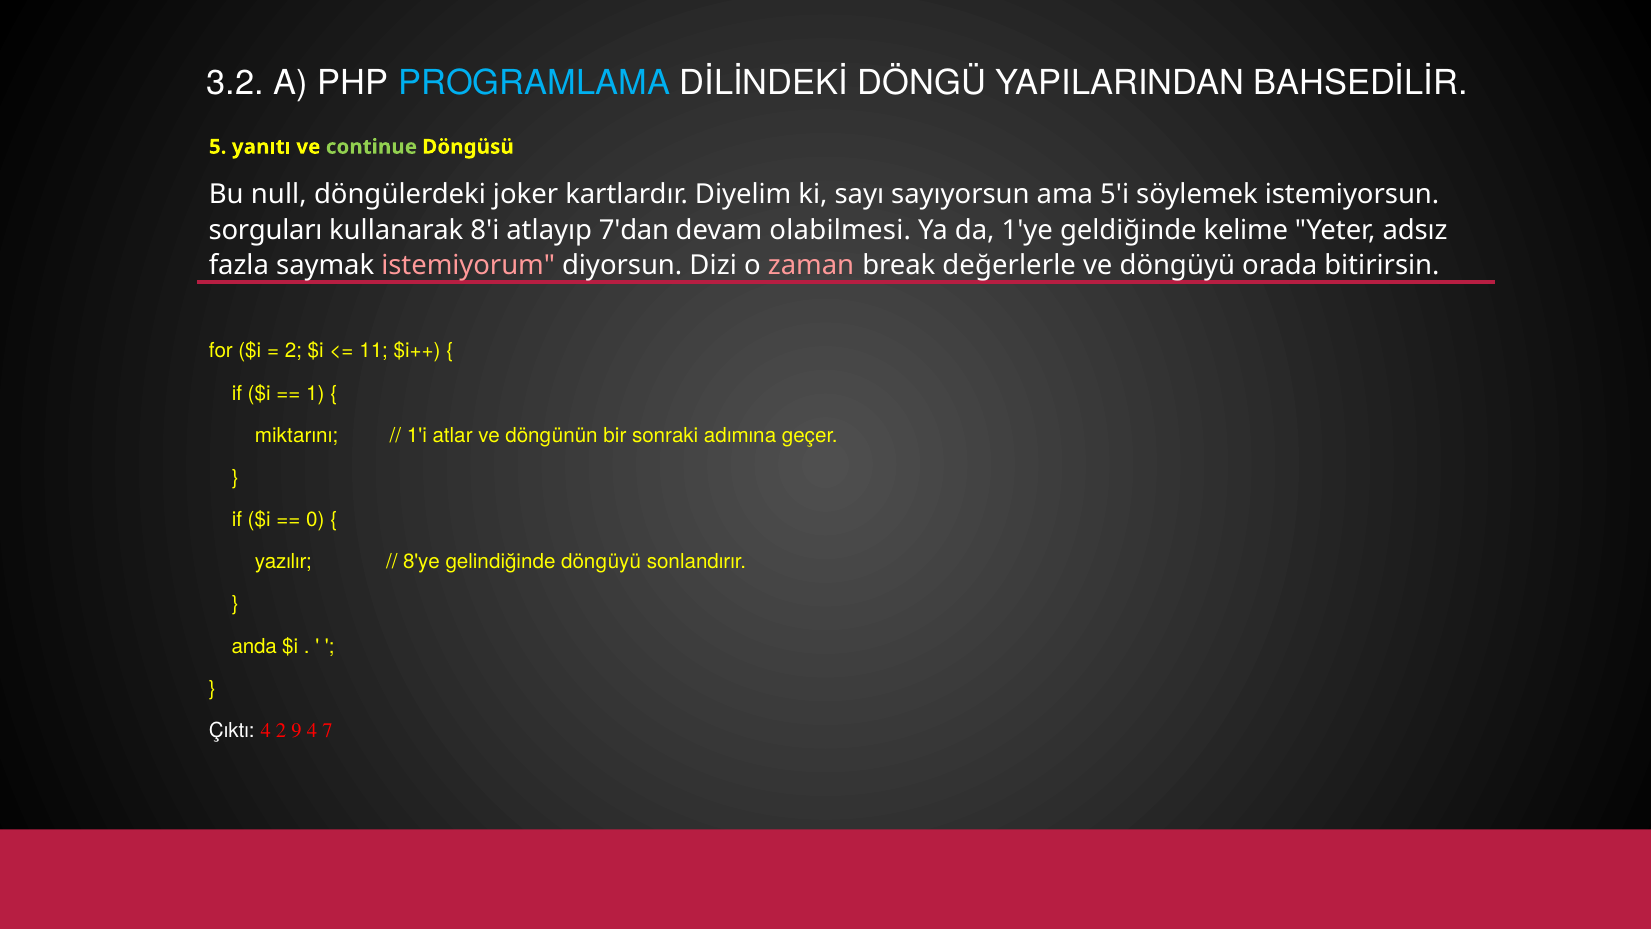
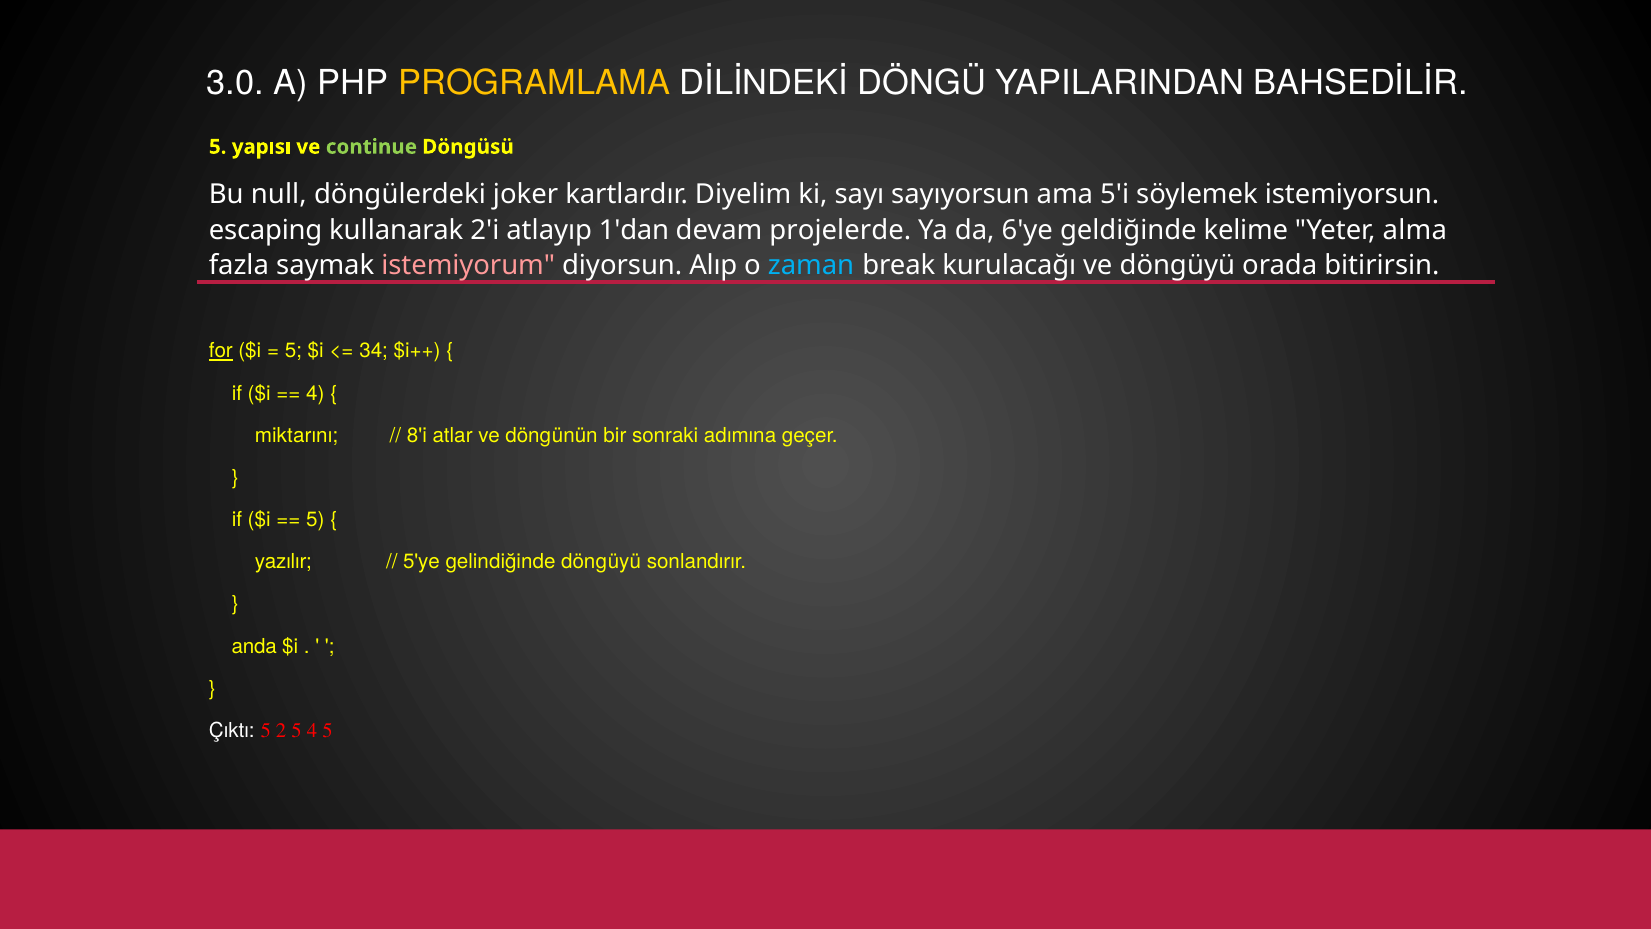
3.2: 3.2 -> 3.0 (235, 83)
PROGRAMLAMA colour: light blue -> yellow (534, 83)
yanıtı: yanıtı -> yapısı (261, 147)
sorguları: sorguları -> escaping (266, 230)
8'i: 8'i -> 2'i (485, 230)
7'dan: 7'dan -> 1'dan (634, 230)
olabilmesi: olabilmesi -> projelerde (840, 230)
1'ye: 1'ye -> 6'ye (1027, 230)
adsız: adsız -> alma (1415, 230)
Dizi: Dizi -> Alıp (713, 266)
zaman colour: pink -> light blue (811, 266)
değerlerle: değerlerle -> kurulacağı (1009, 266)
for underline: none -> present (221, 351)
2: 2 -> 5 (293, 351)
11: 11 -> 34 (374, 351)
1: 1 -> 4 (315, 393)
1'i: 1'i -> 8'i (417, 435)
0: 0 -> 5 (315, 520)
8'ye: 8'ye -> 5'ye (422, 562)
Çıktı 4: 4 -> 5 (266, 730)
2 9: 9 -> 5 (297, 730)
4 7: 7 -> 5 (327, 730)
